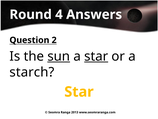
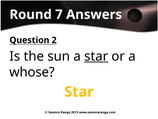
4: 4 -> 7 (59, 14)
sun underline: present -> none (59, 56)
starch: starch -> whose (32, 72)
